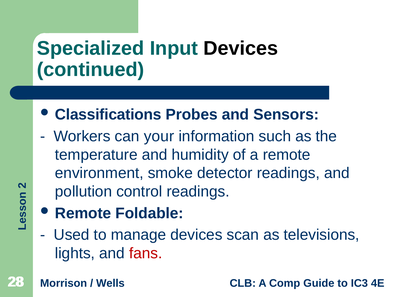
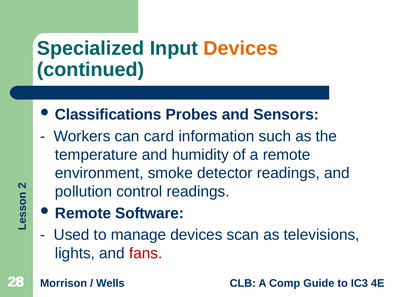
Devices colour: black -> orange (241, 48)
your: your -> card (159, 136)
Foldable: Foldable -> Software (150, 213)
